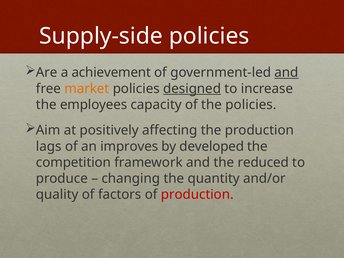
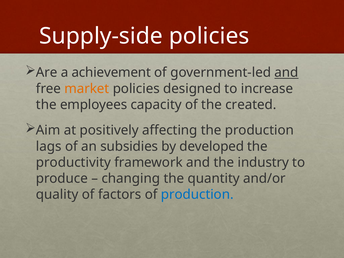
designed underline: present -> none (192, 89)
the policies: policies -> created (251, 105)
improves: improves -> subsidies (129, 146)
competition: competition -> productivity (73, 162)
reduced: reduced -> industry (263, 162)
production colour: red -> blue (197, 195)
